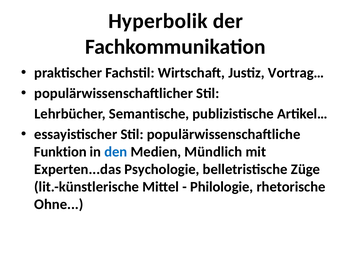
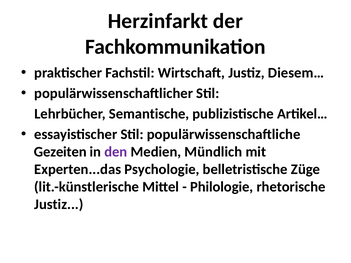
Hyperbolik: Hyperbolik -> Herzinfarkt (158, 21)
Vortrag…: Vortrag… -> Diesem… (296, 73)
Funktion: Funktion -> Gezeiten (60, 152)
den colour: blue -> purple (116, 152)
Ohne: Ohne -> Justiz (59, 205)
